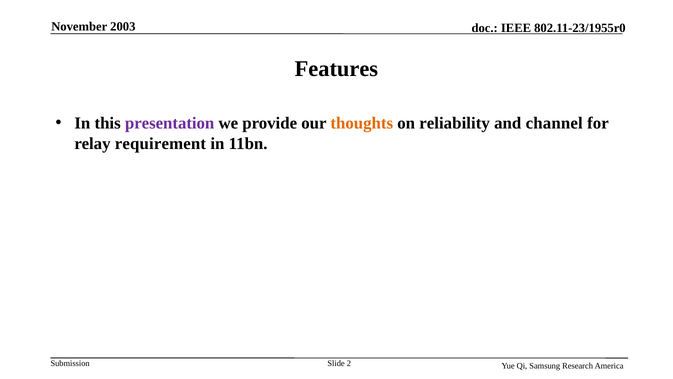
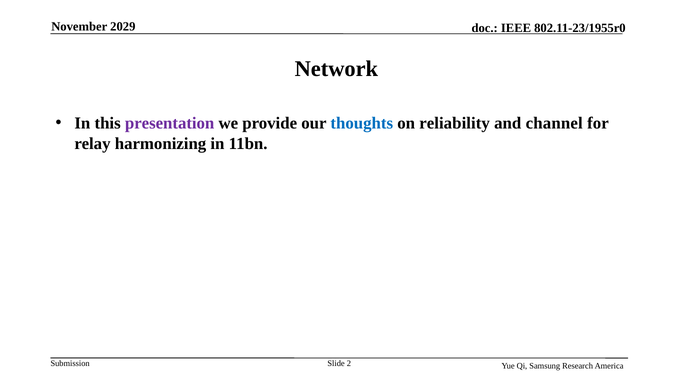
2003: 2003 -> 2029 (123, 27)
Features: Features -> Network (336, 69)
thoughts colour: orange -> blue (362, 123)
requirement: requirement -> harmonizing (161, 143)
